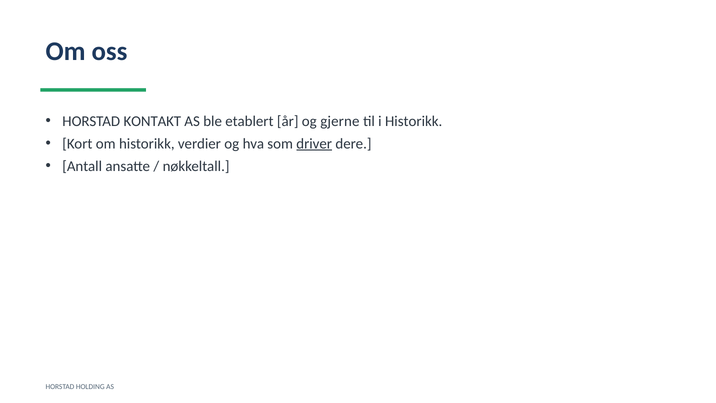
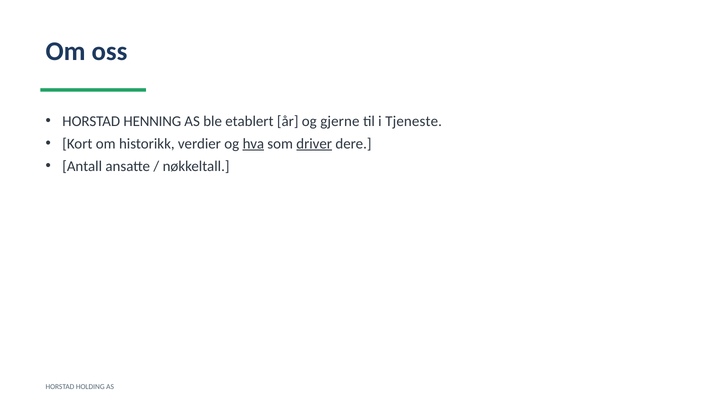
KONTAKT: KONTAKT -> HENNING (152, 121)
i Historikk: Historikk -> Tjeneste (414, 121)
hva underline: none -> present (253, 144)
